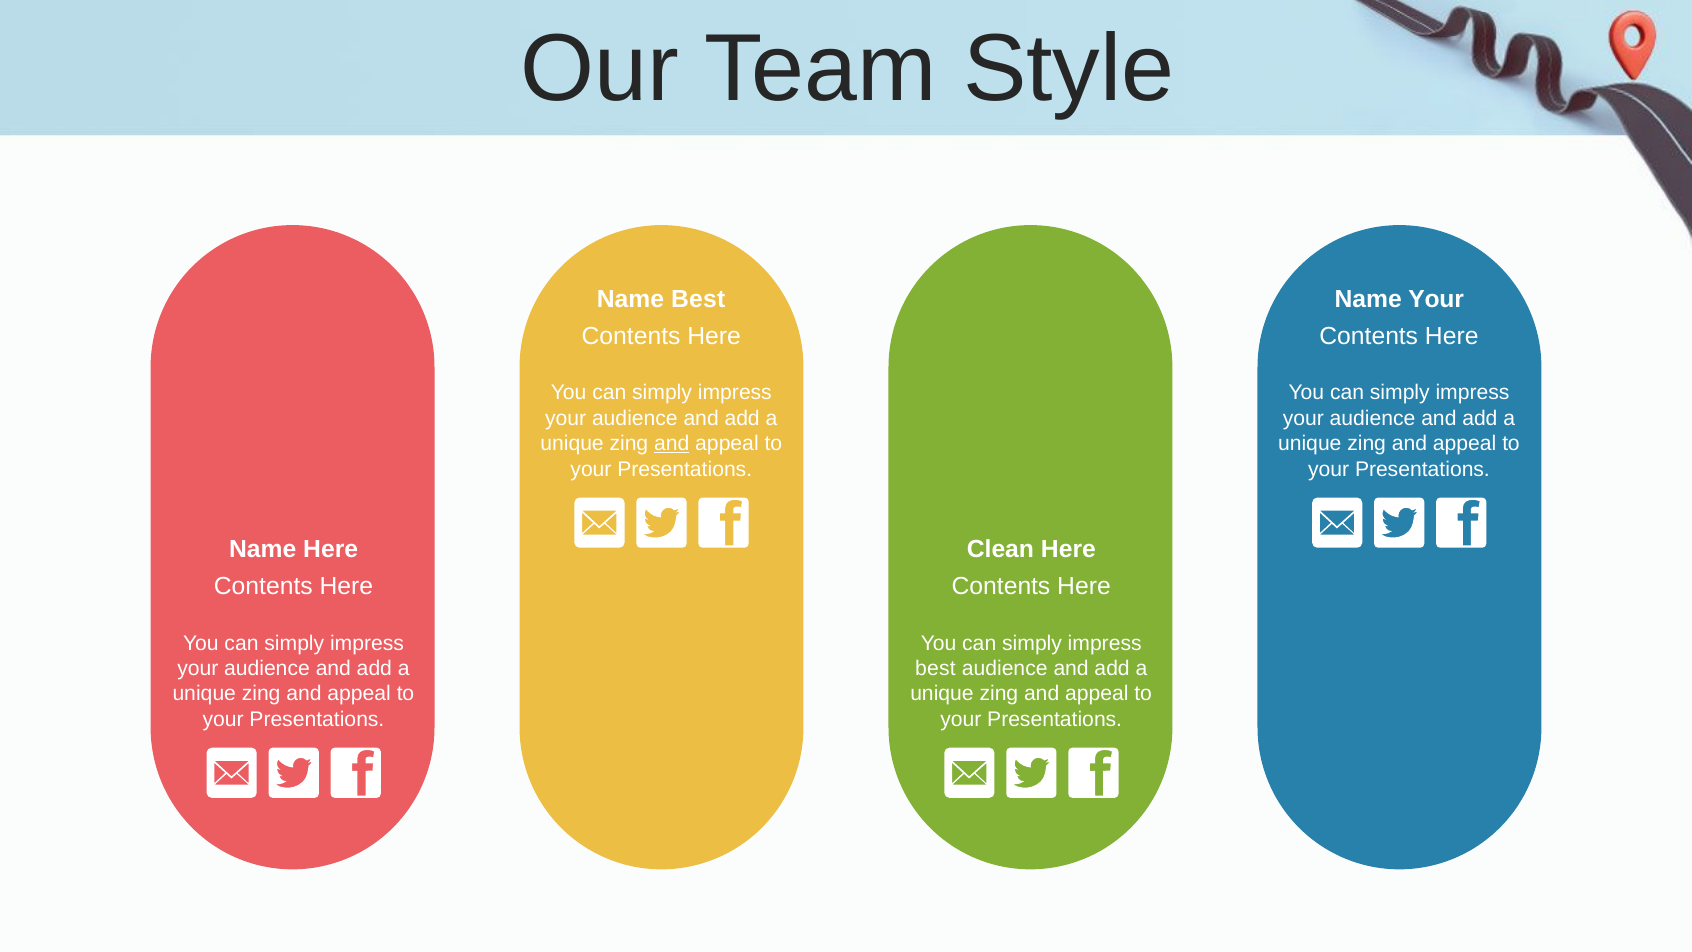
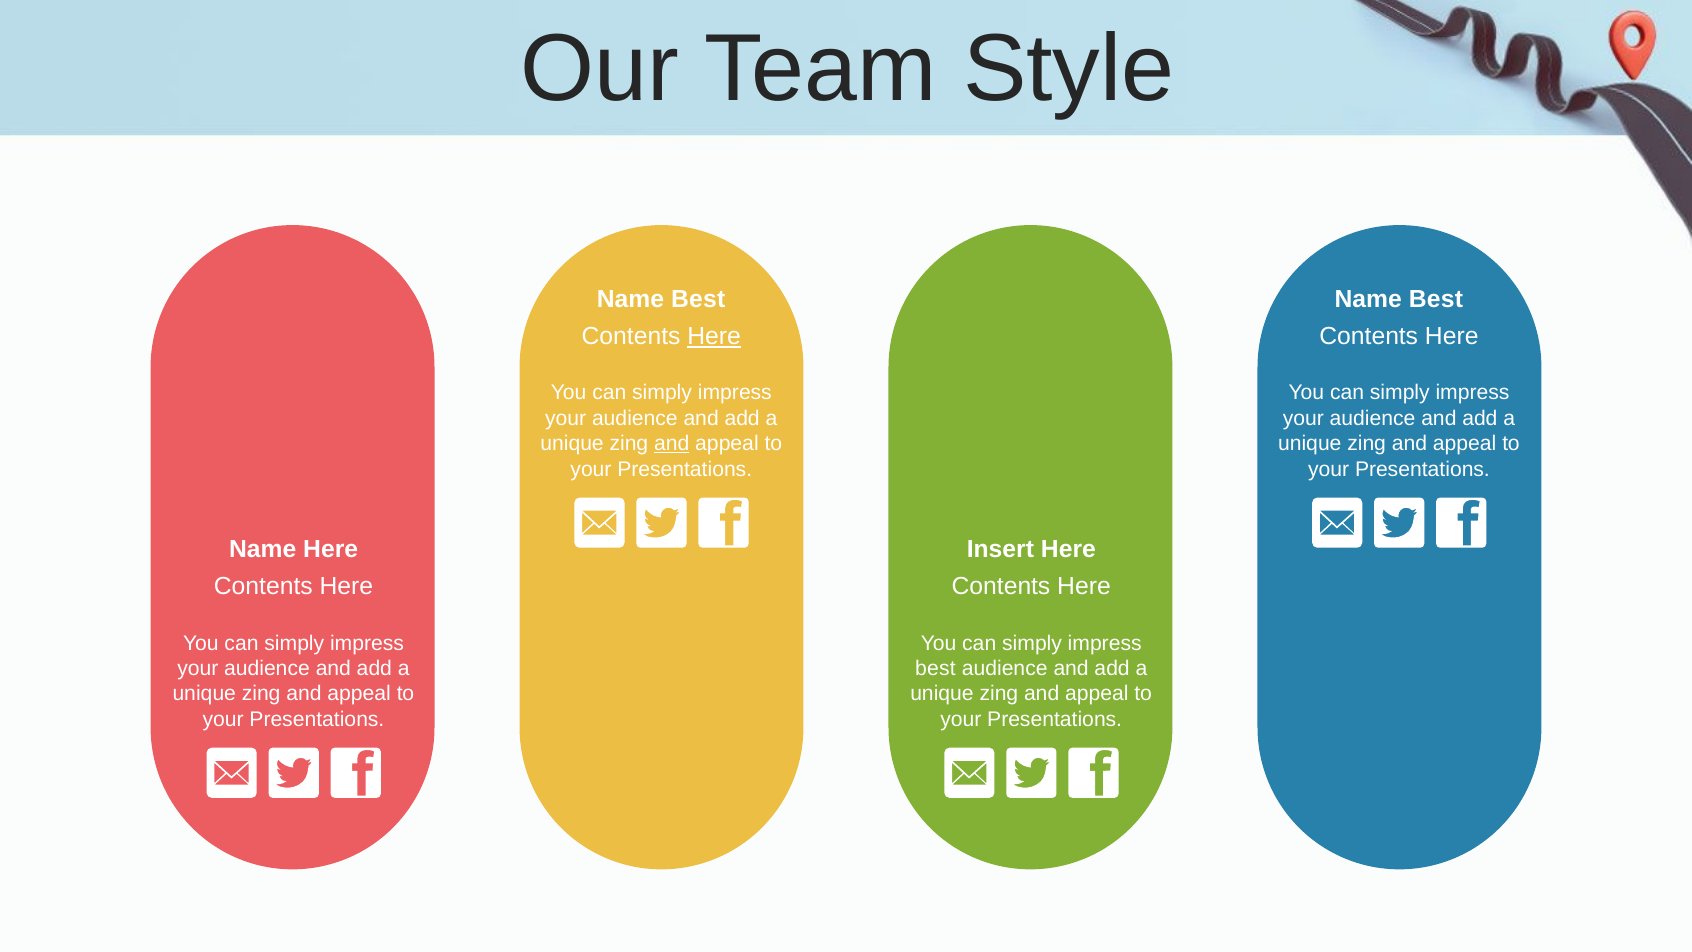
Your: Your -> Best (1436, 299)
Here underline: none -> present (714, 336)
Clean: Clean -> Insert (1000, 549)
